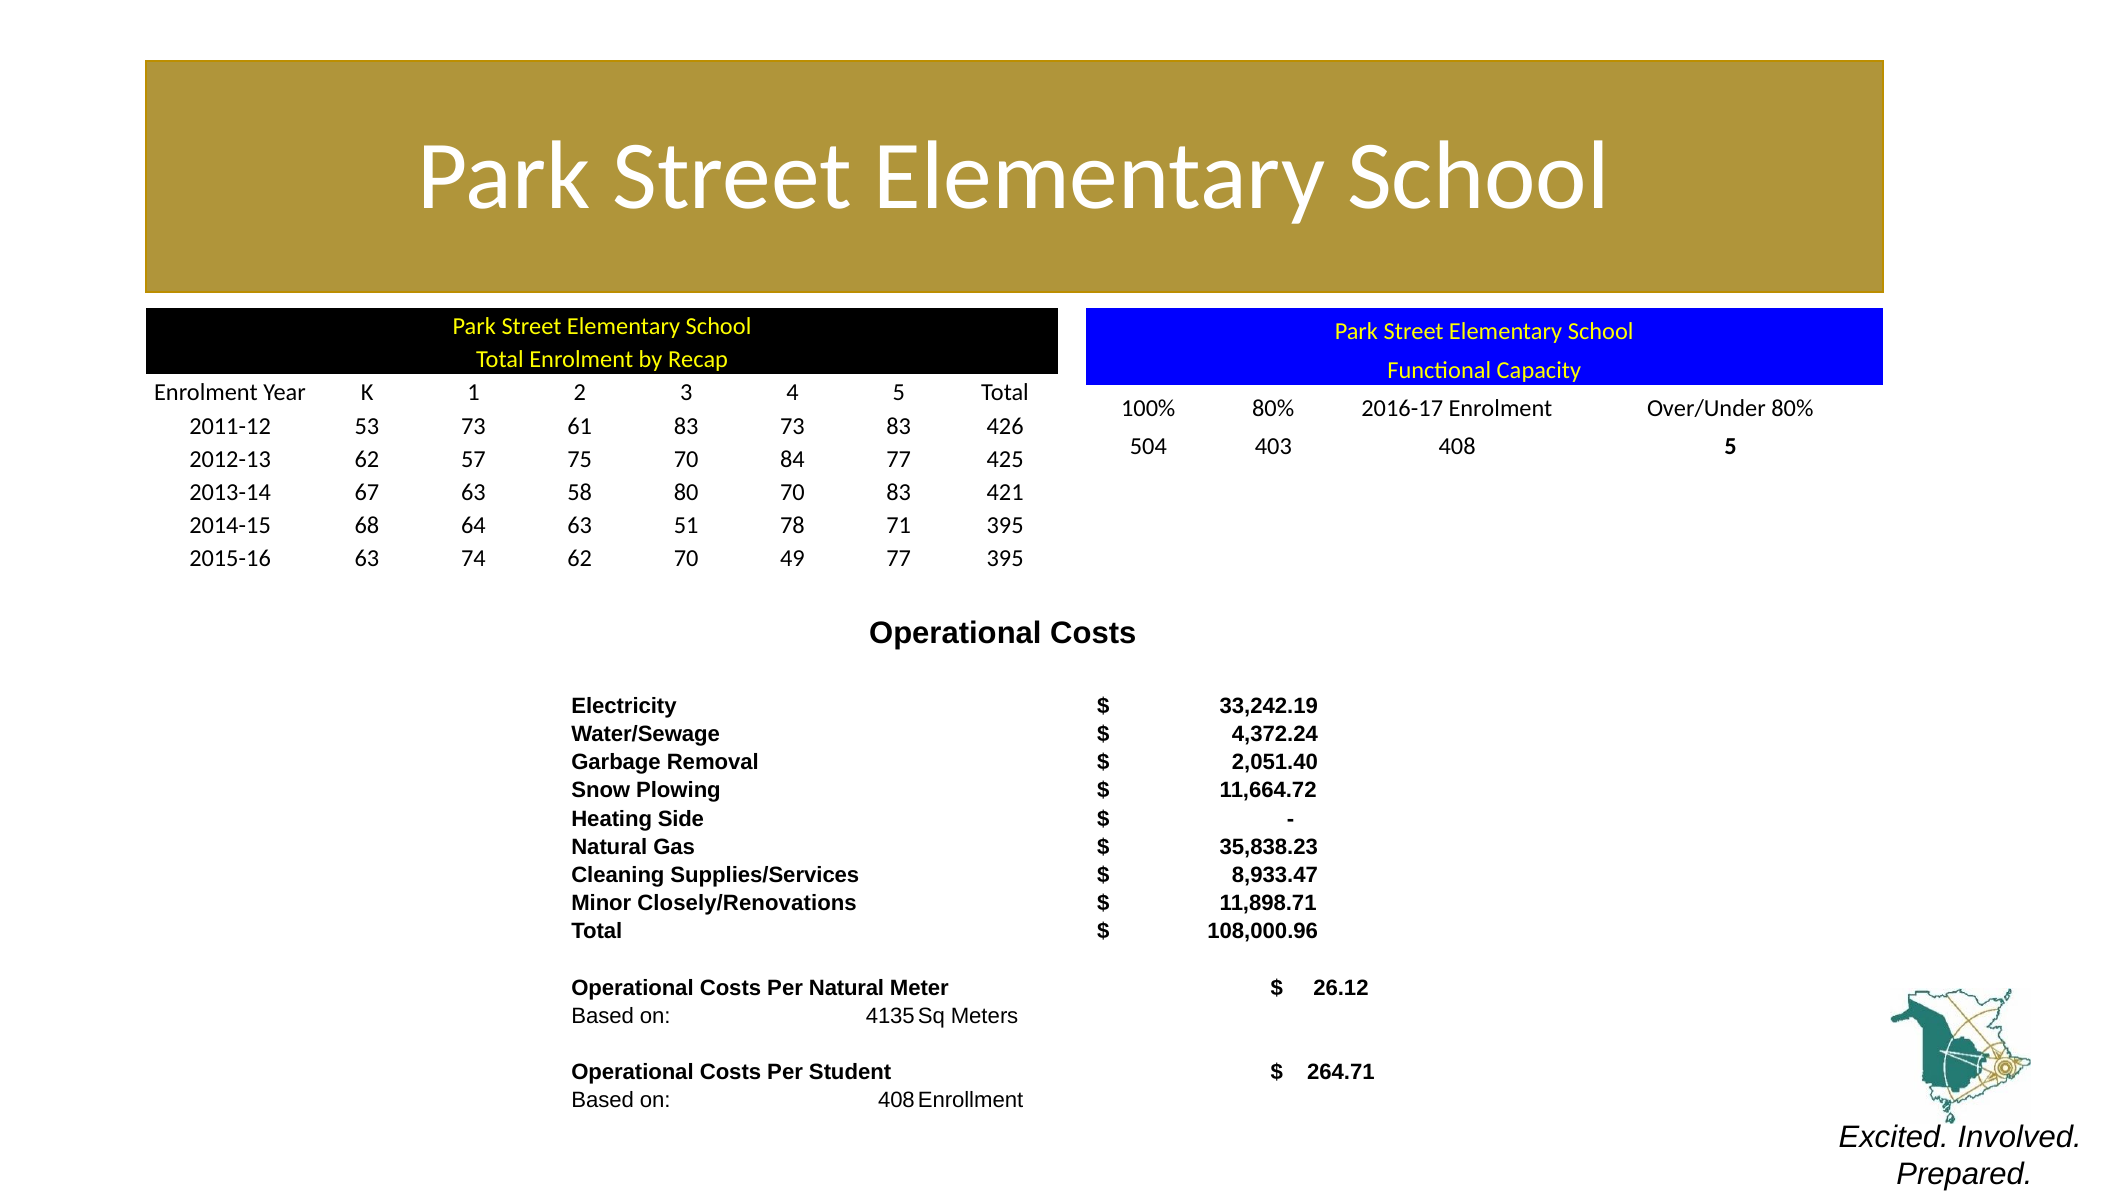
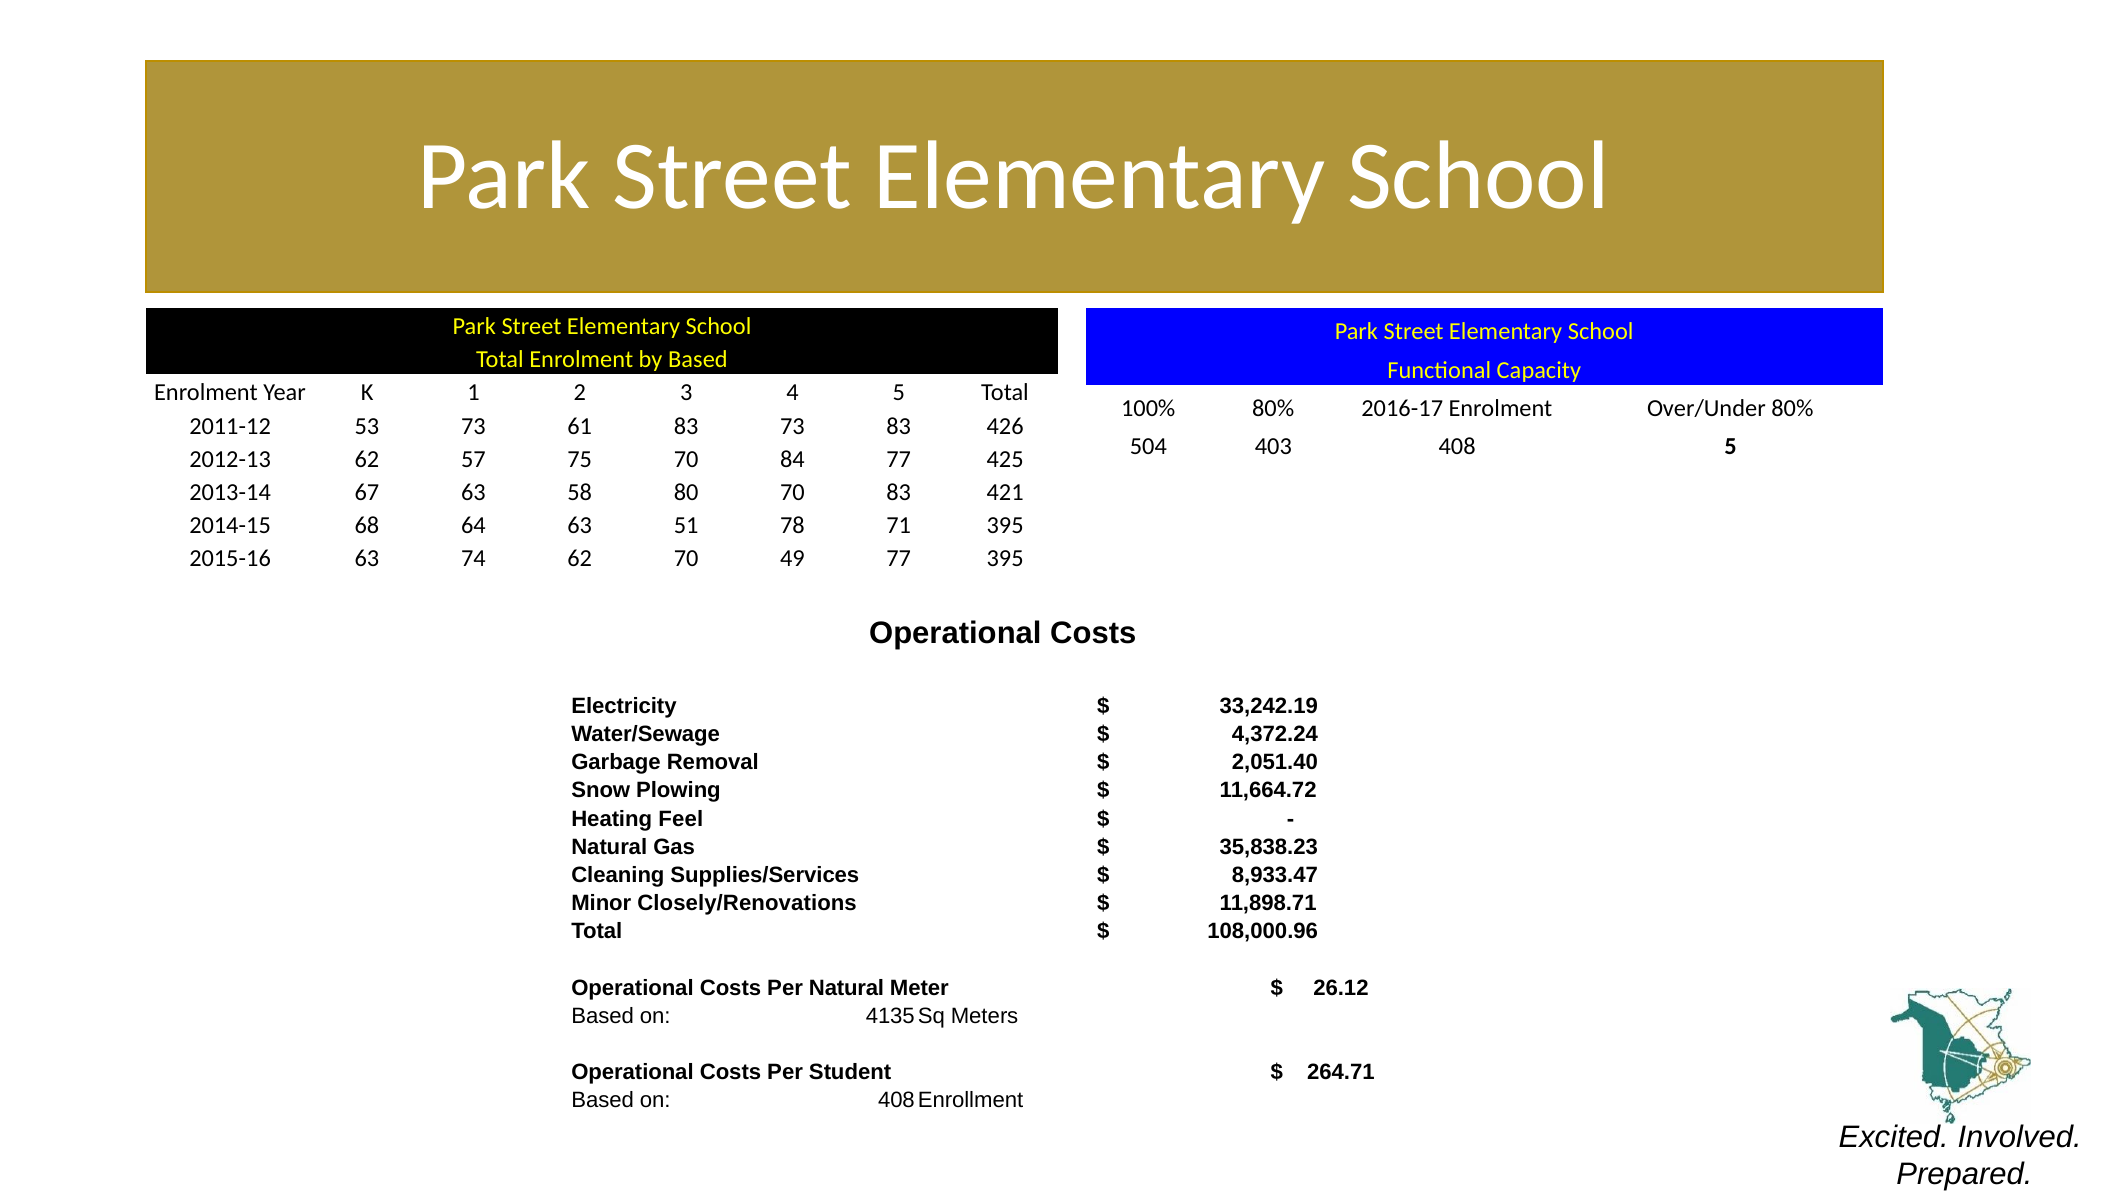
by Recap: Recap -> Based (698, 360)
Side: Side -> Feel (681, 819)
